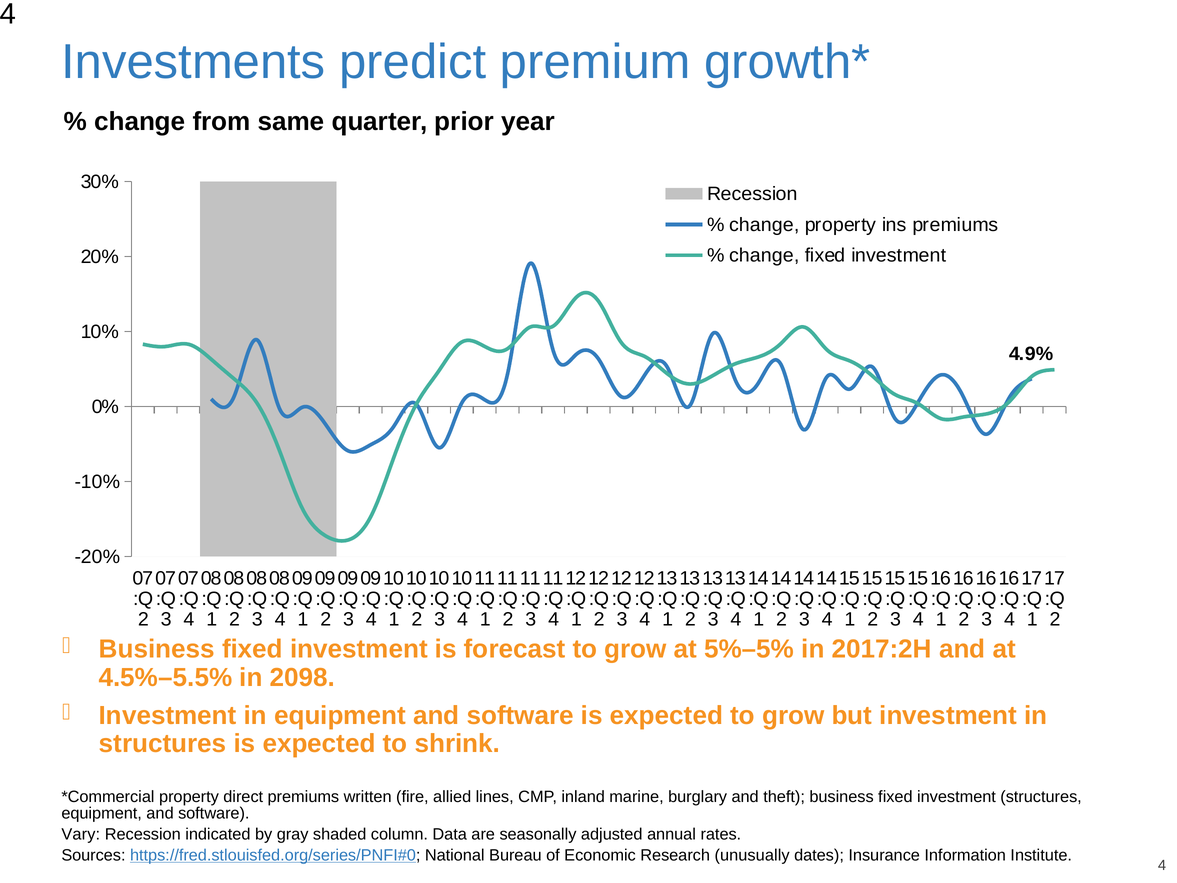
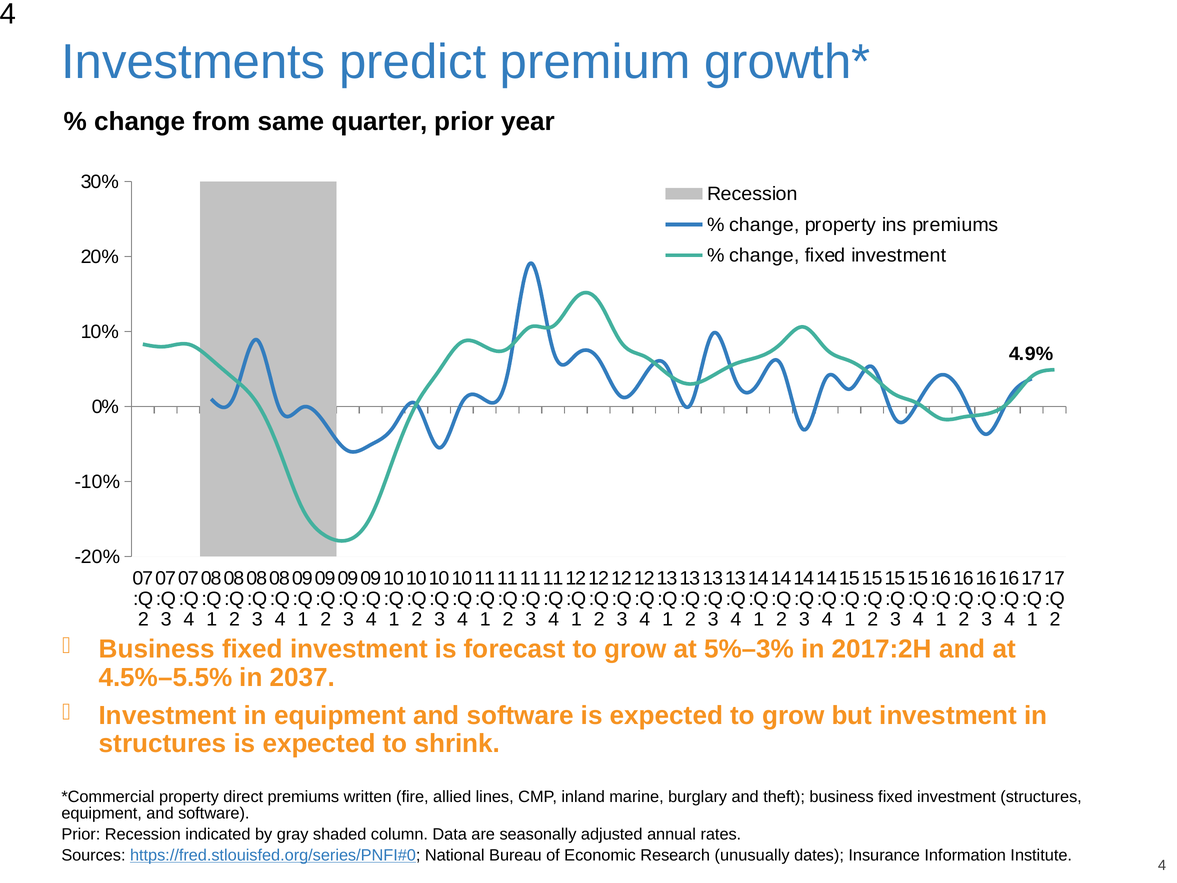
5%–5%: 5%–5% -> 5%–3% (749, 649)
2098: 2098 -> 2037 (302, 677)
Vary: Vary -> Prior (81, 834)
